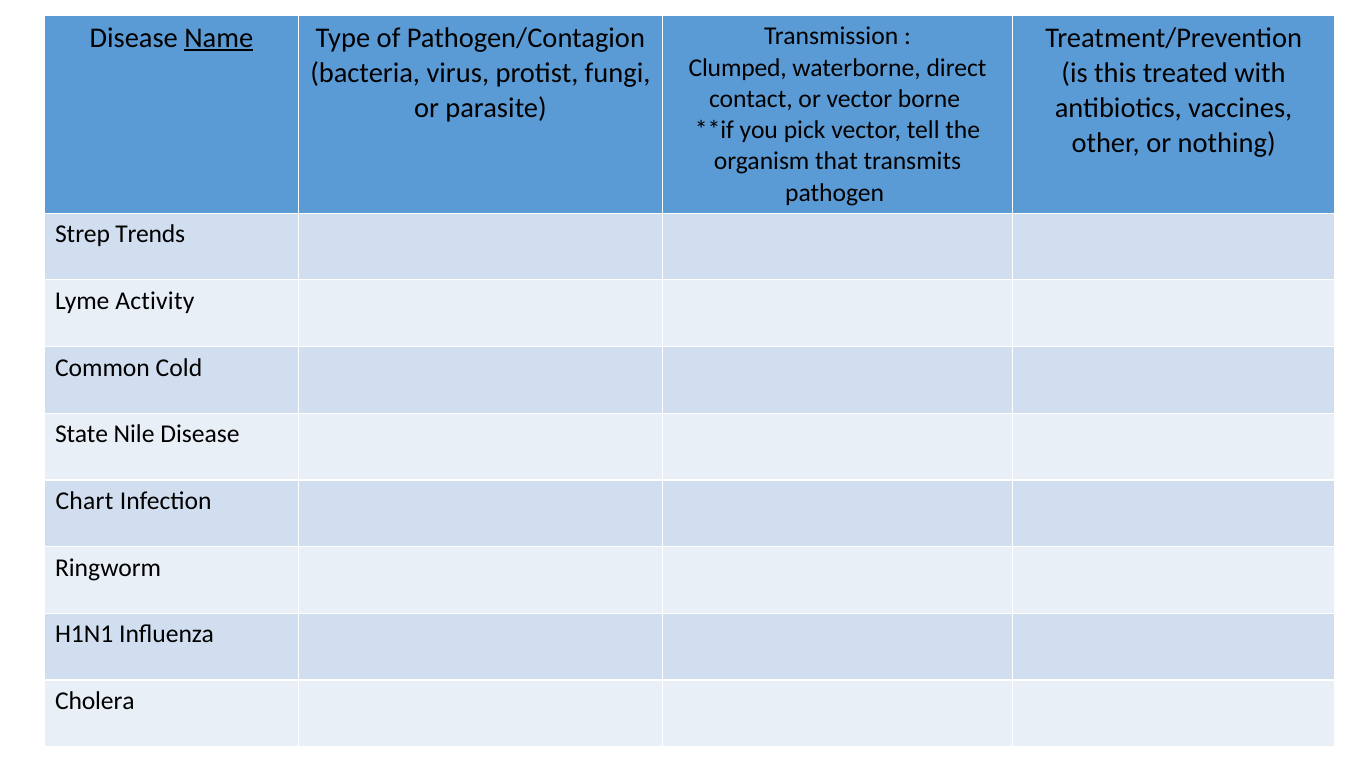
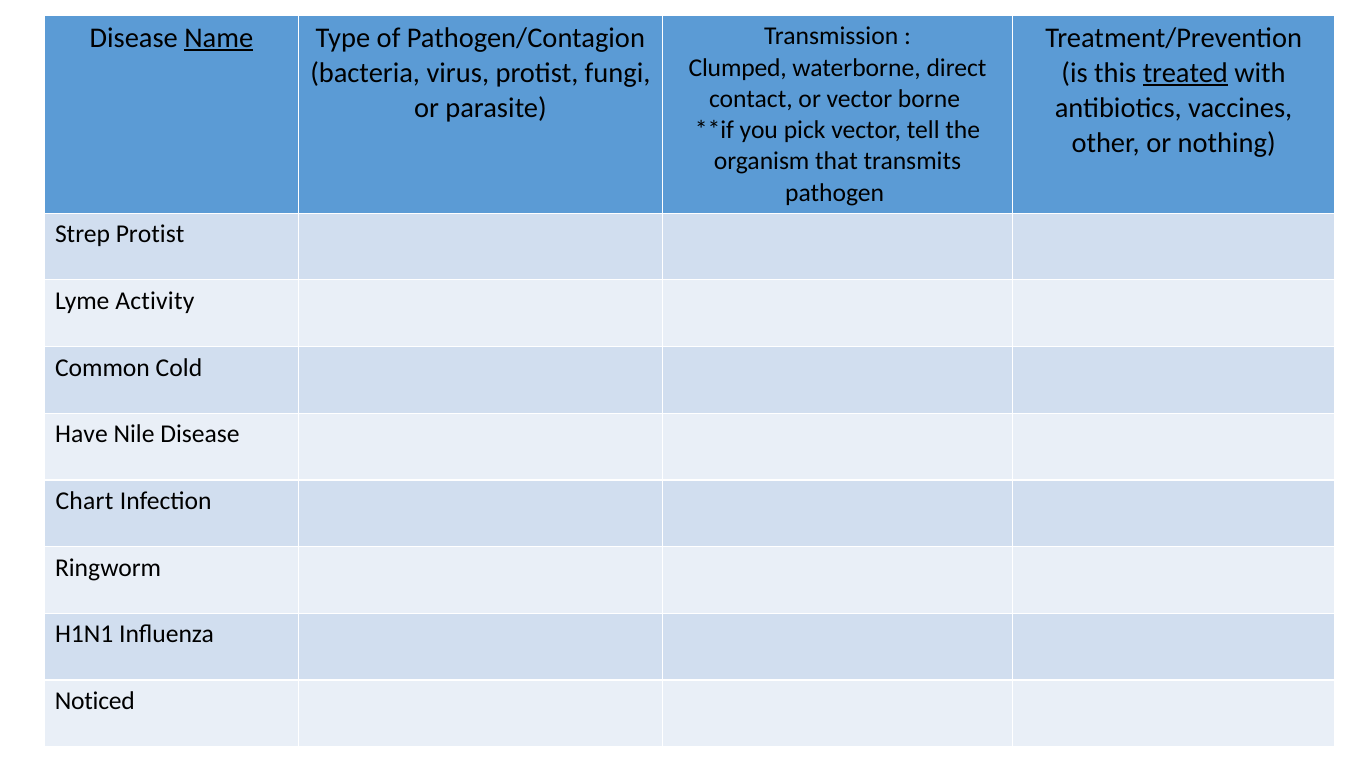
treated underline: none -> present (1185, 73)
Strep Trends: Trends -> Protist (150, 234)
State: State -> Have (81, 434)
Cholera: Cholera -> Noticed (95, 701)
